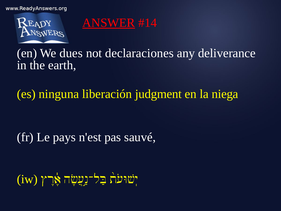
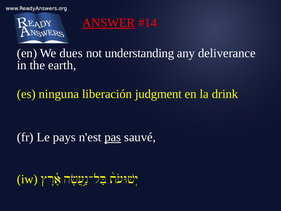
declaraciones: declaraciones -> understanding (140, 53)
niega: niega -> drink (225, 94)
pas underline: none -> present (113, 137)
